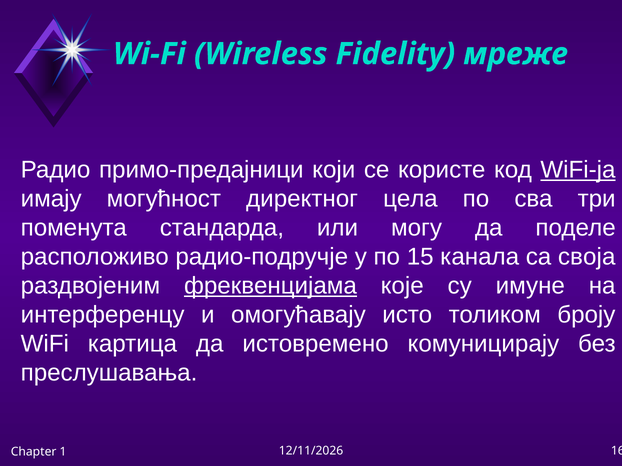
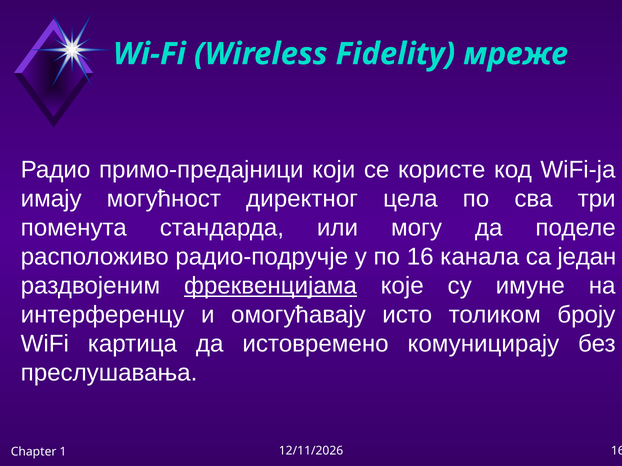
WiFi-ја underline: present -> none (578, 170)
15: 15 -> 16 (420, 257)
своја: своја -> jедан (587, 257)
